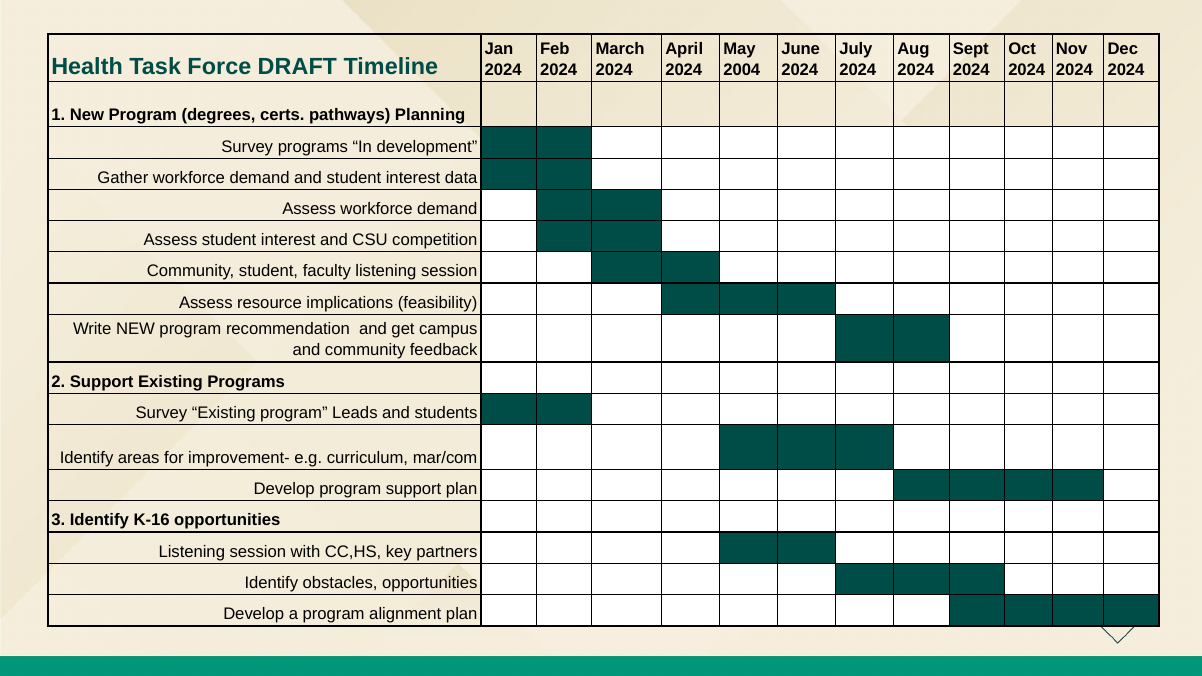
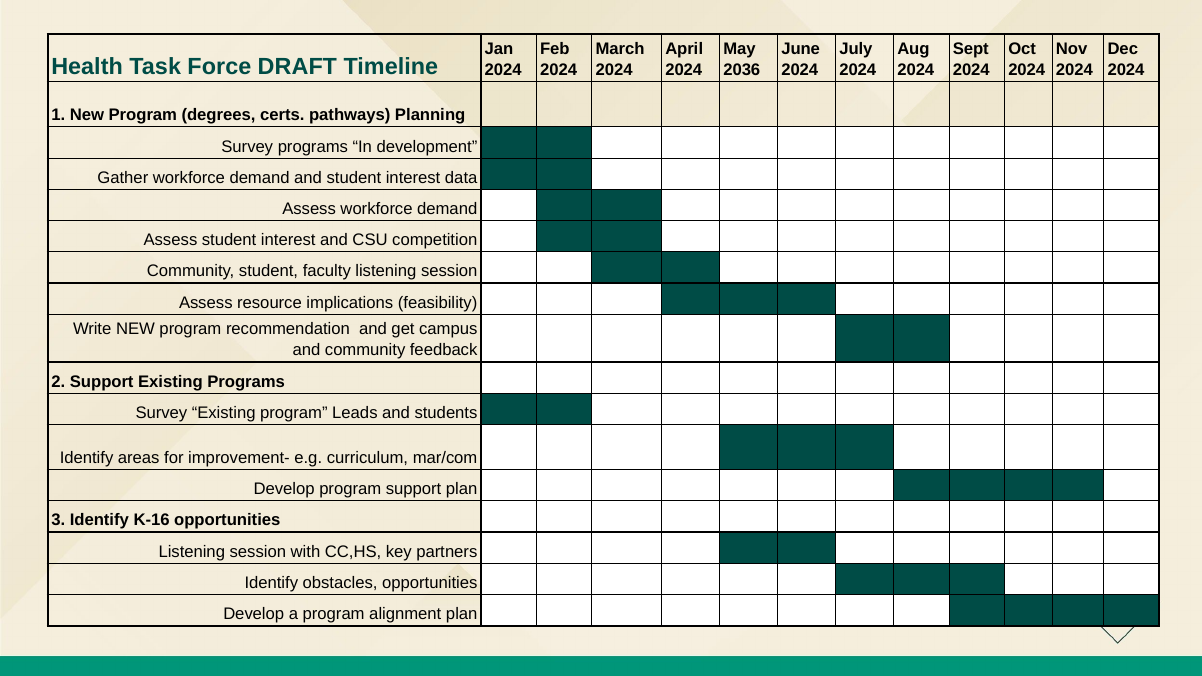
2004: 2004 -> 2036 (742, 70)
